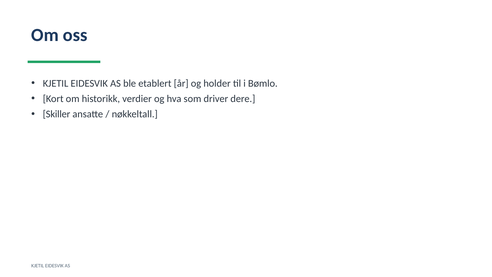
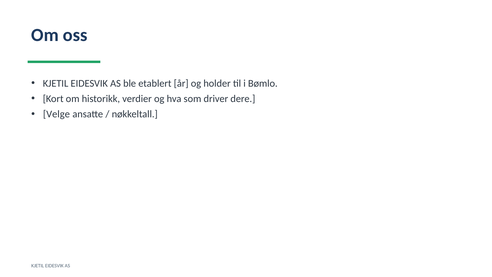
Skiller: Skiller -> Velge (56, 114)
